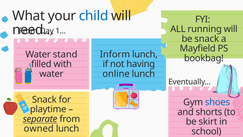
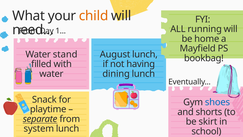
child colour: blue -> orange (94, 16)
be snack: snack -> home (207, 39)
Inform: Inform -> August (115, 54)
online: online -> dining (116, 74)
owned: owned -> system (39, 128)
